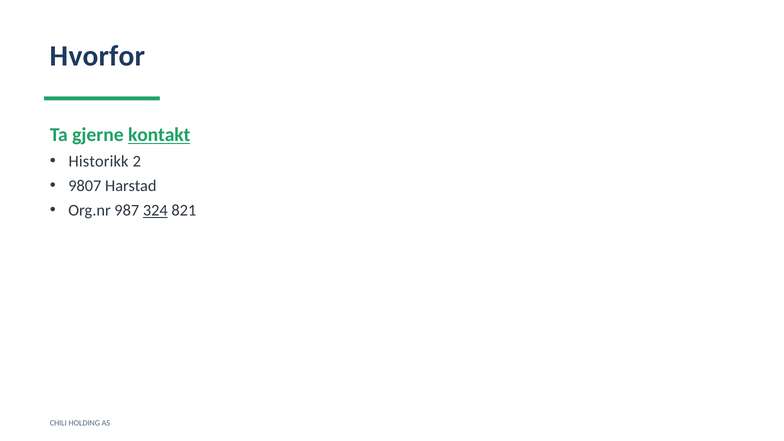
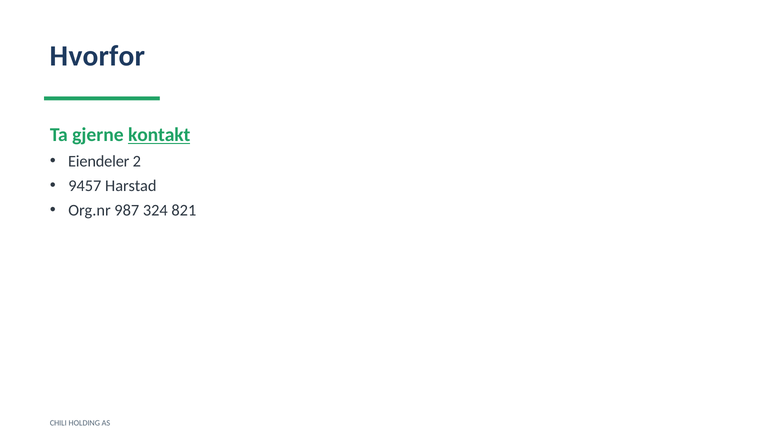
Historikk: Historikk -> Eiendeler (99, 161)
9807: 9807 -> 9457 (85, 186)
324 underline: present -> none (155, 210)
